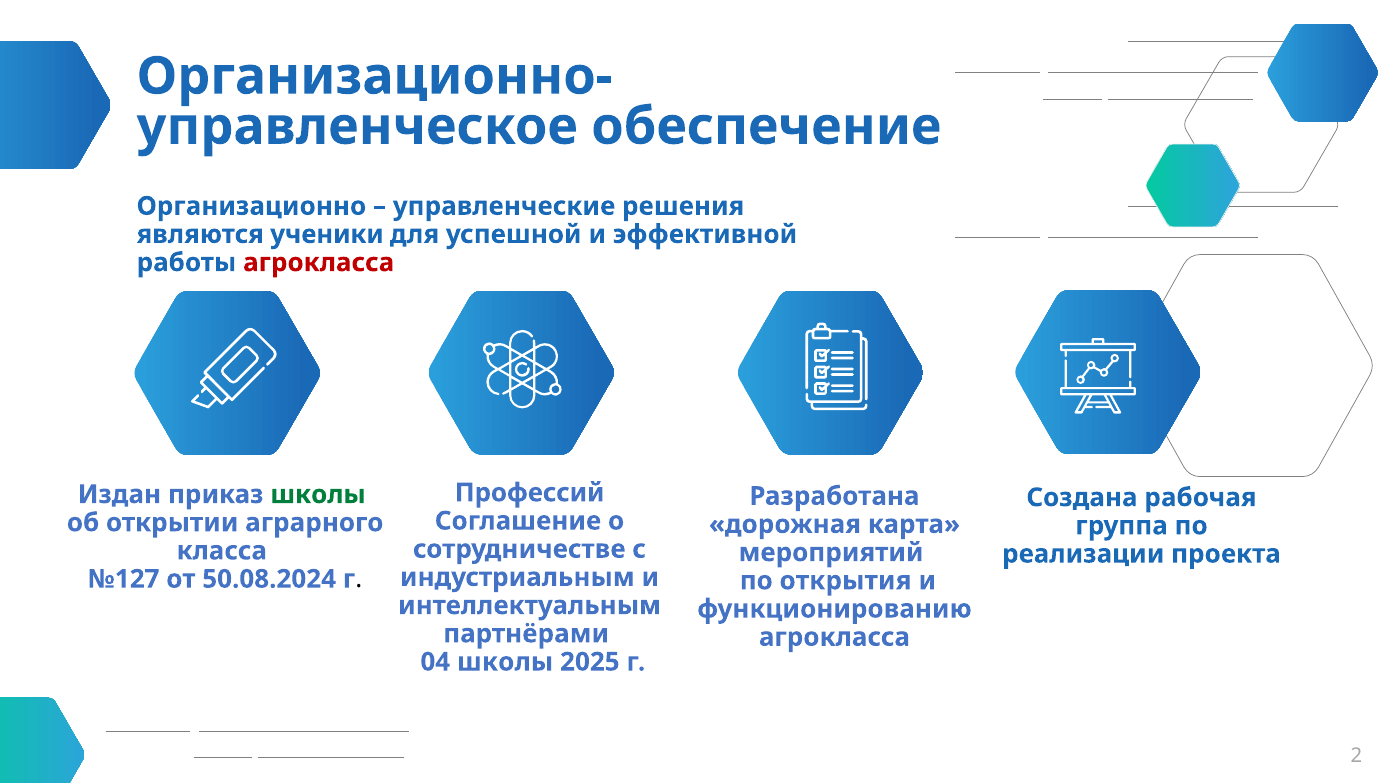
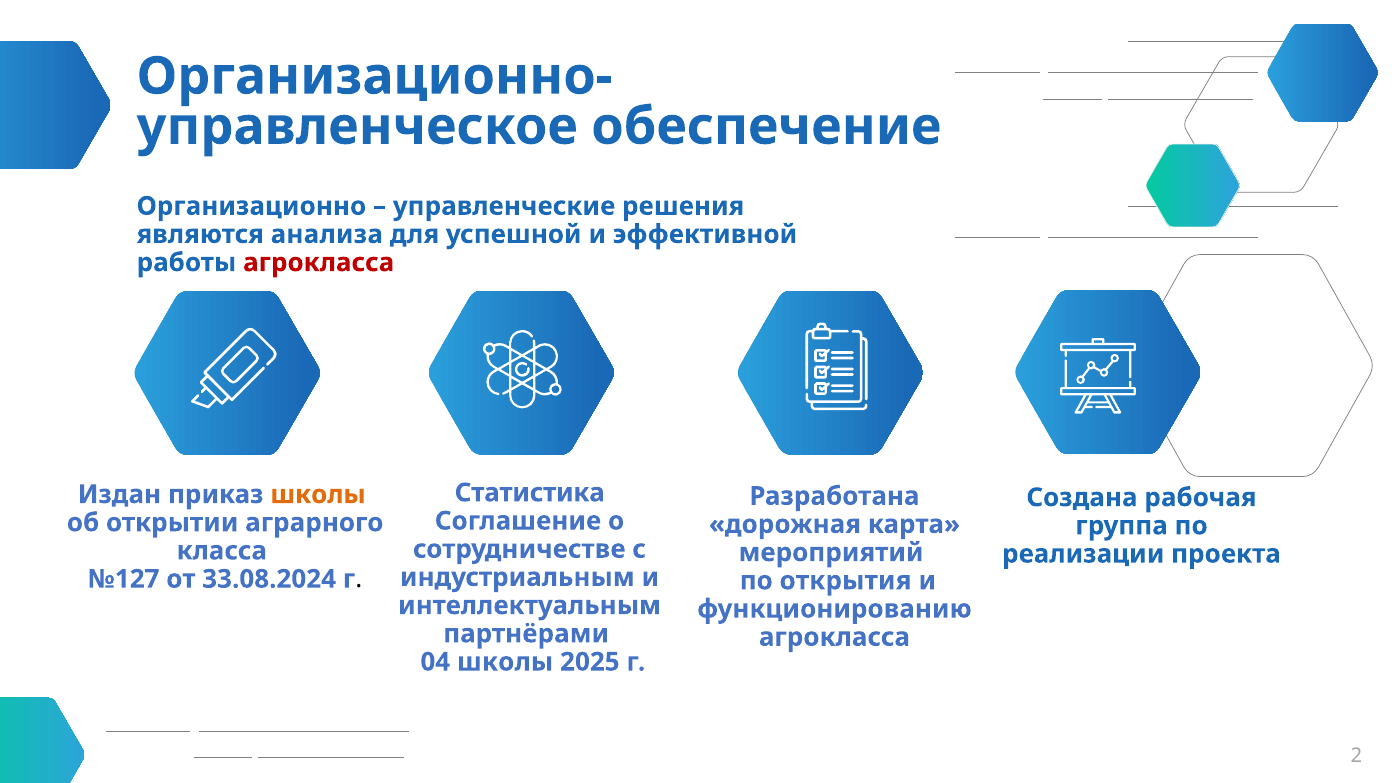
ученики: ученики -> анализа (327, 234)
Профессий: Профессий -> Статистика (530, 493)
школы colour: green -> orange (318, 494)
50.08.2024: 50.08.2024 -> 33.08.2024 (269, 579)
